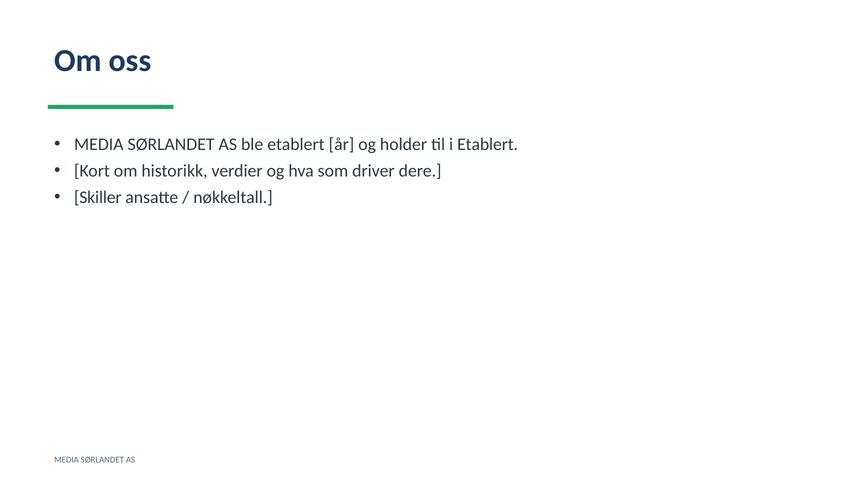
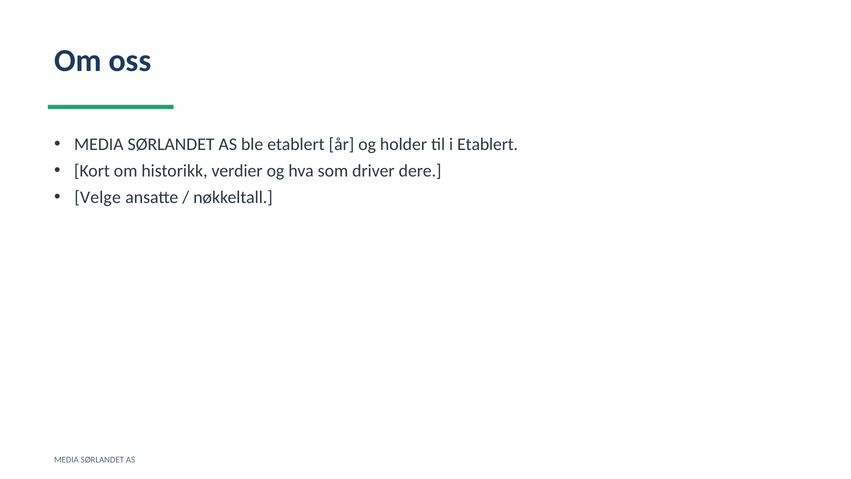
Skiller: Skiller -> Velge (98, 197)
